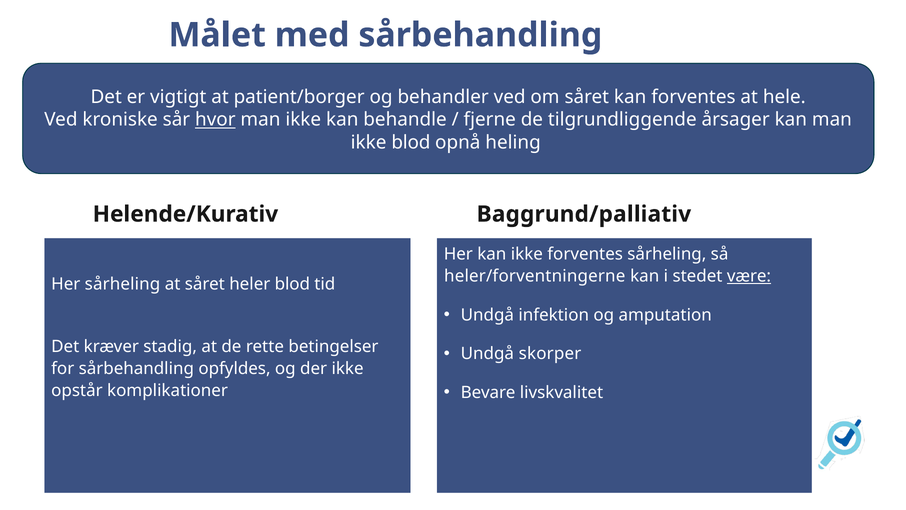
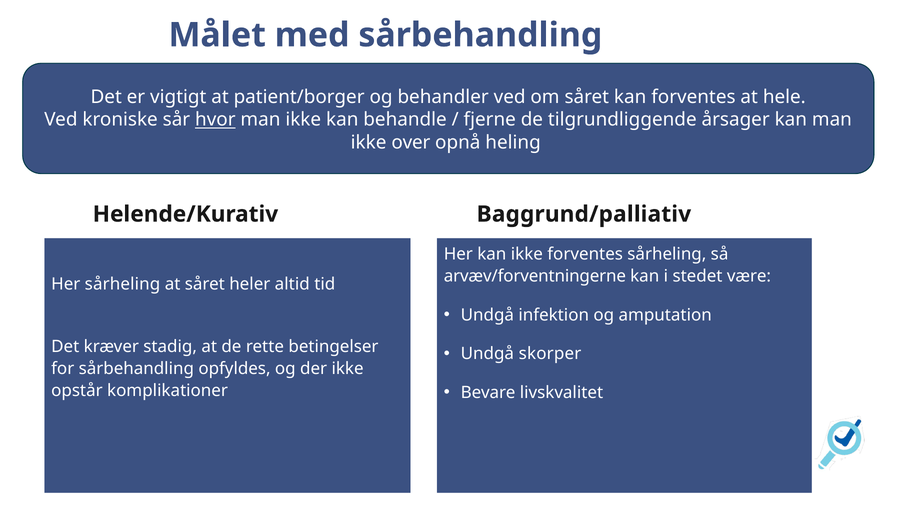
ikke blod: blod -> over (411, 142)
heler/forventningerne: heler/forventningerne -> arvæv/forventningerne (535, 276)
være underline: present -> none (749, 276)
heler blod: blod -> altid (292, 284)
